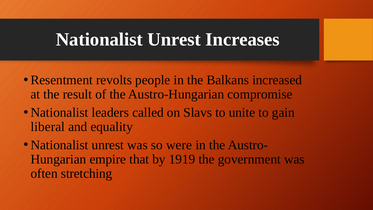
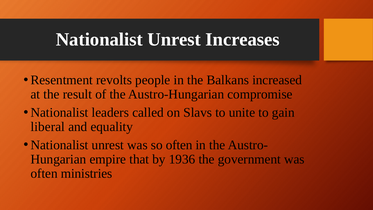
so were: were -> often (179, 145)
1919: 1919 -> 1936 (182, 159)
stretching: stretching -> ministries (87, 173)
